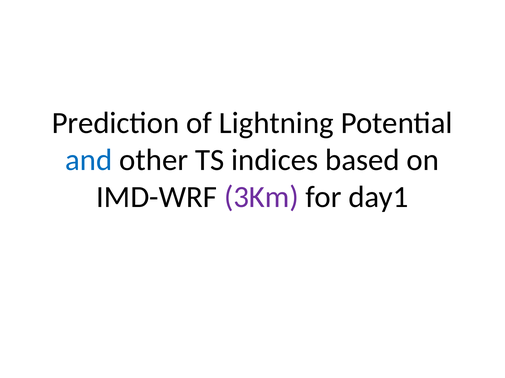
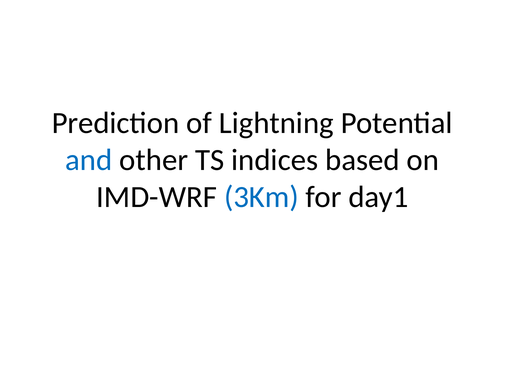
3Km colour: purple -> blue (261, 197)
